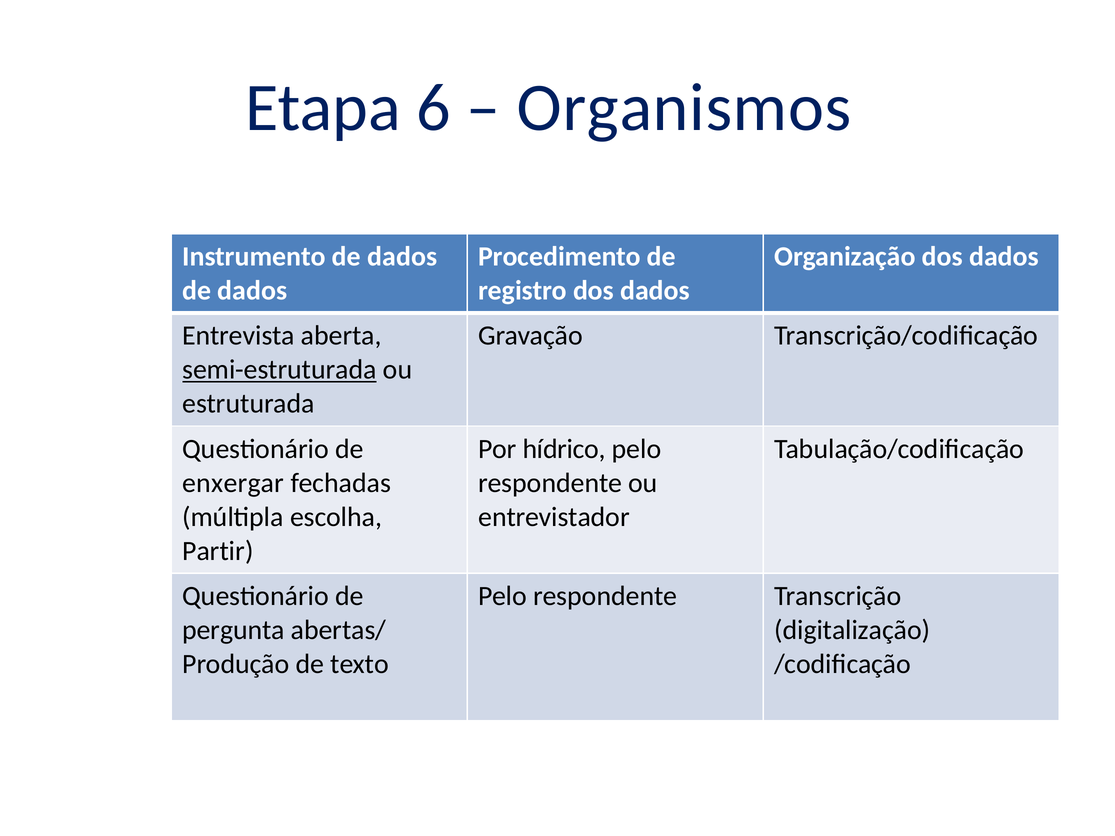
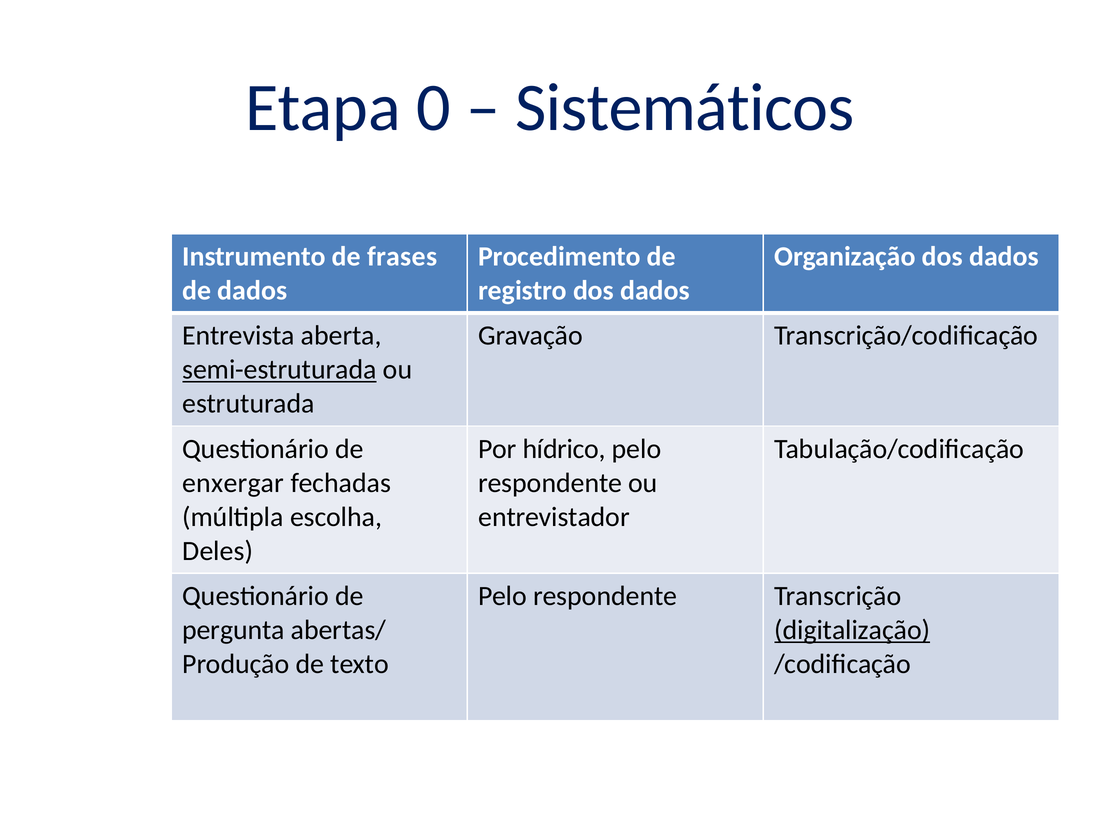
6: 6 -> 0 (433, 108)
Organismos: Organismos -> Sistemáticos (685, 108)
Instrumento de dados: dados -> frases (402, 257)
Partir: Partir -> Deles (218, 551)
digitalização underline: none -> present (852, 630)
